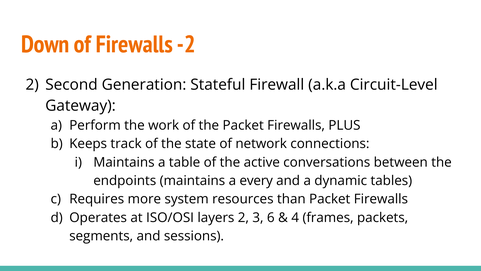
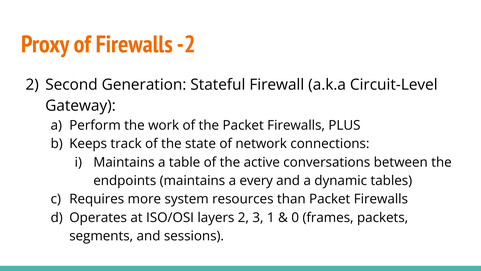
Down: Down -> Proxy (45, 44)
6: 6 -> 1 (271, 217)
4: 4 -> 0 (295, 217)
